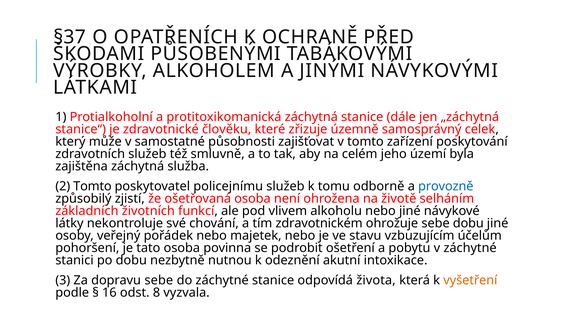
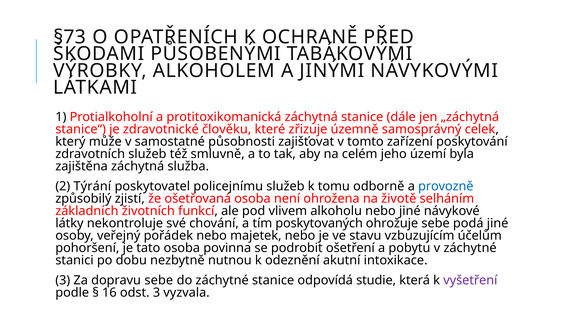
§37: §37 -> §73 (70, 37)
2 Tomto: Tomto -> Týrání (92, 186)
zdravotnickém: zdravotnickém -> poskytovaných (319, 223)
sebe dobu: dobu -> podá (468, 223)
života: života -> studie (376, 280)
vyšetření colour: orange -> purple (470, 280)
odst 8: 8 -> 3 (156, 293)
